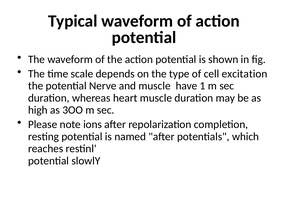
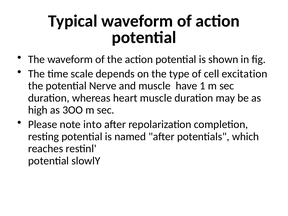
ions: ions -> into (93, 124)
